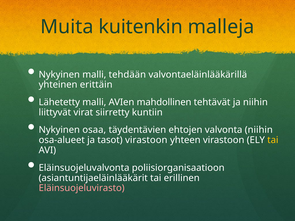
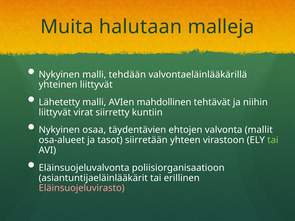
kuitenkin: kuitenkin -> halutaan (140, 27)
yhteinen erittäin: erittäin -> liittyvät (96, 85)
valvonta niihin: niihin -> mallit (259, 130)
tasot virastoon: virastoon -> siirretään (146, 140)
tai colour: yellow -> light green (273, 140)
